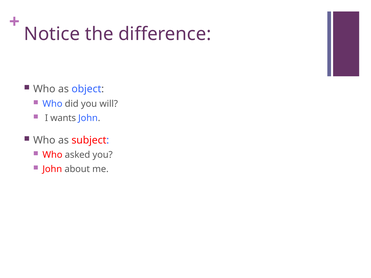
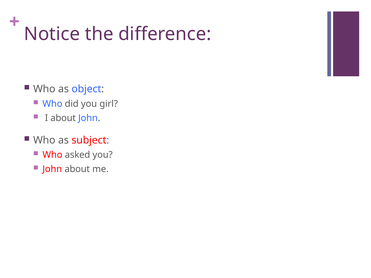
will: will -> girl (109, 104)
I wants: wants -> about (63, 118)
